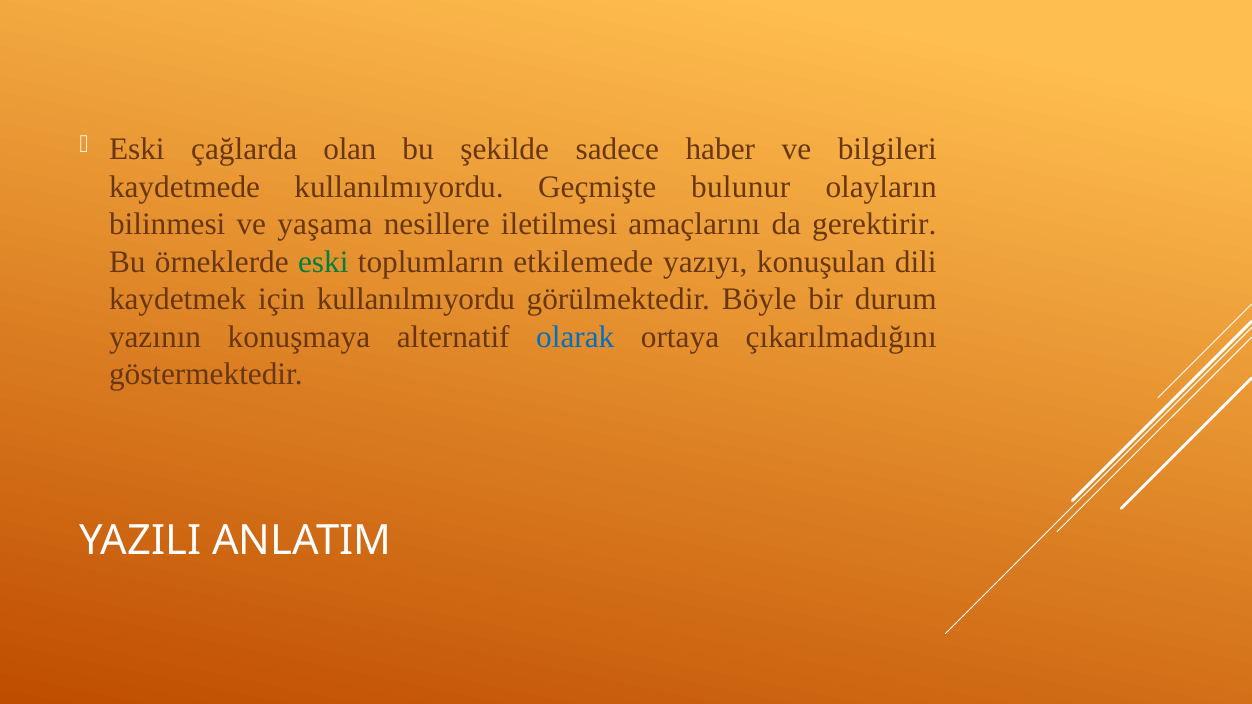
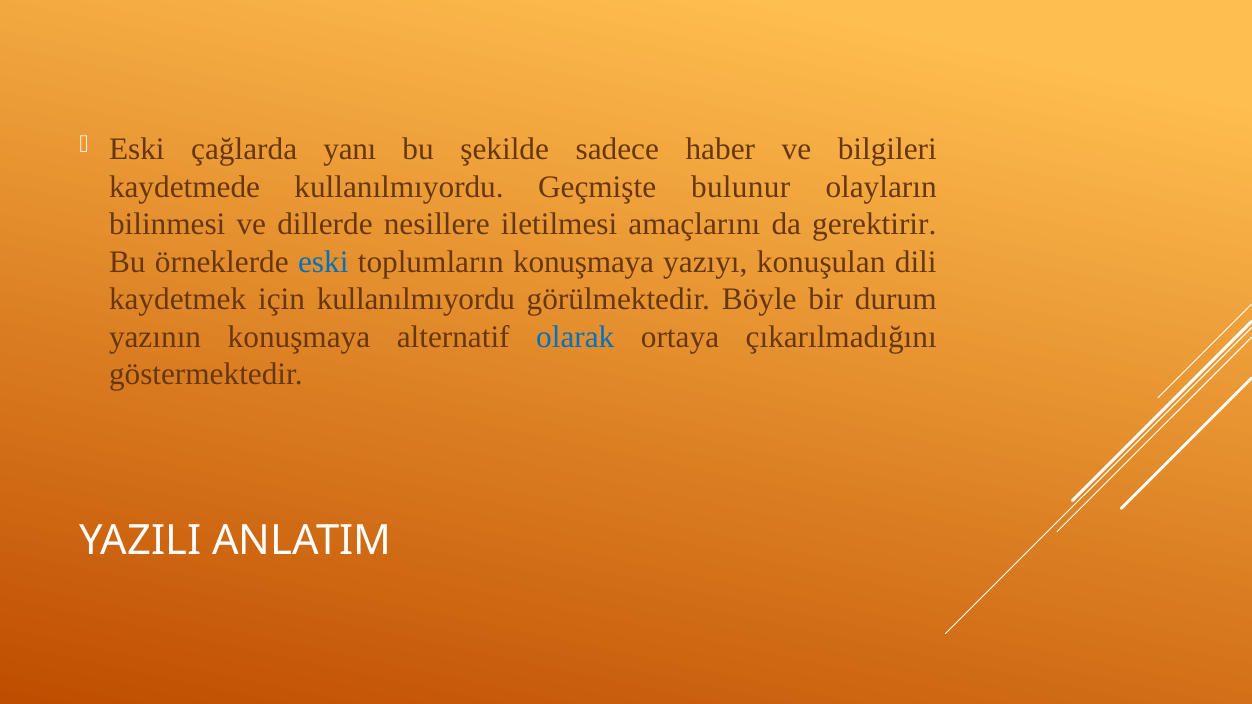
olan: olan -> yanı (350, 149)
yaşama: yaşama -> dillerde (325, 224)
eski colour: green -> blue (323, 262)
toplumların etkilemede: etkilemede -> konuşmaya (584, 262)
